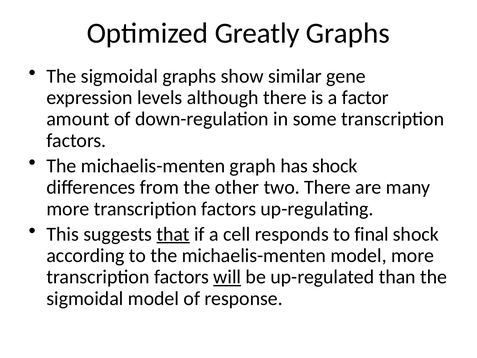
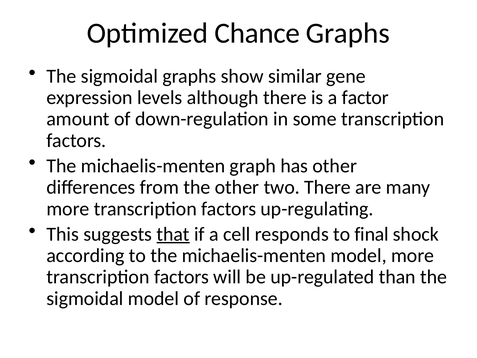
Greatly: Greatly -> Chance (257, 33)
has shock: shock -> other (335, 166)
will underline: present -> none (227, 277)
